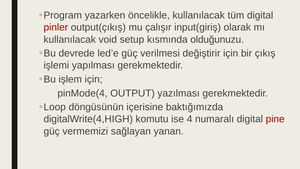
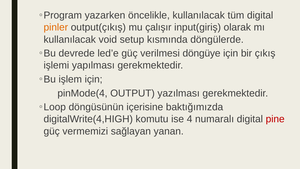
pinler colour: red -> orange (56, 27)
olduğunuzu: olduğunuzu -> döngülerde (217, 39)
değiştirir: değiştirir -> döngüye (202, 53)
